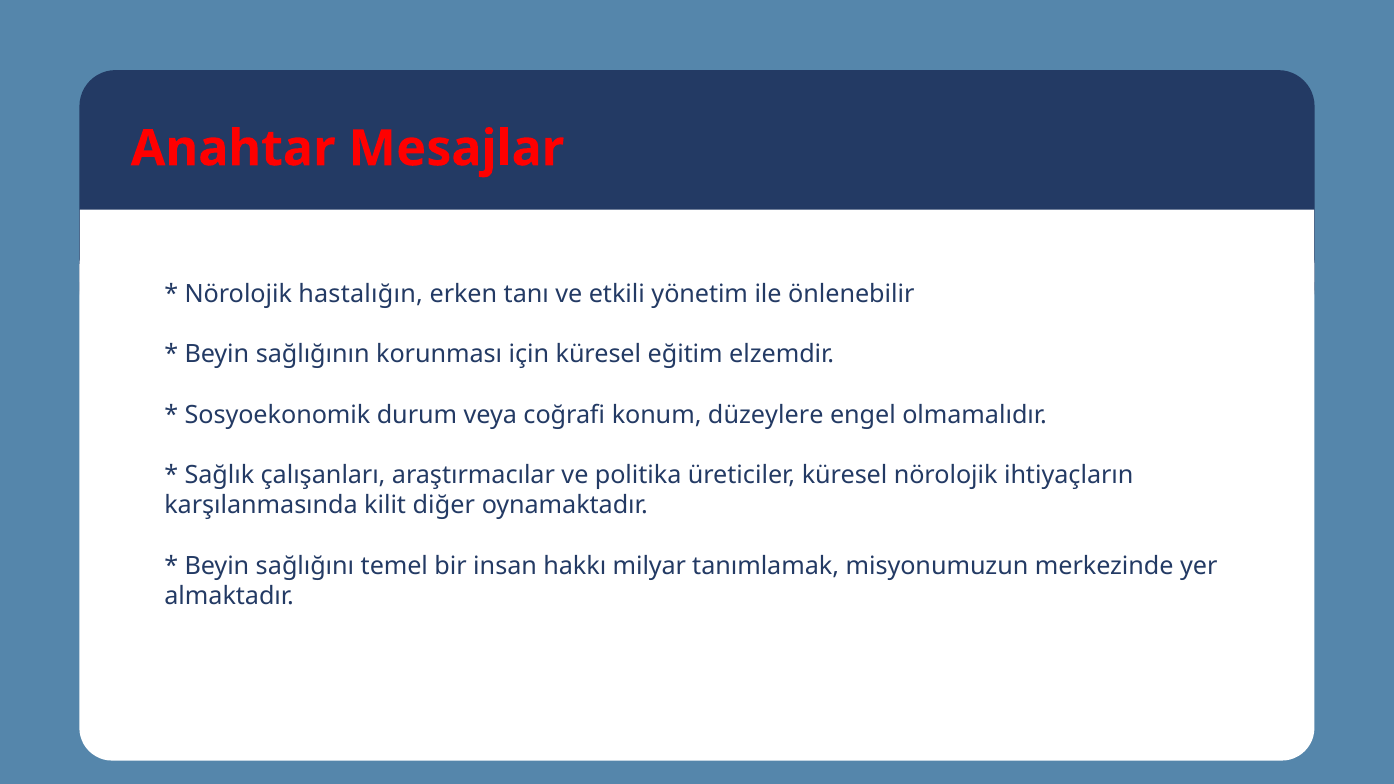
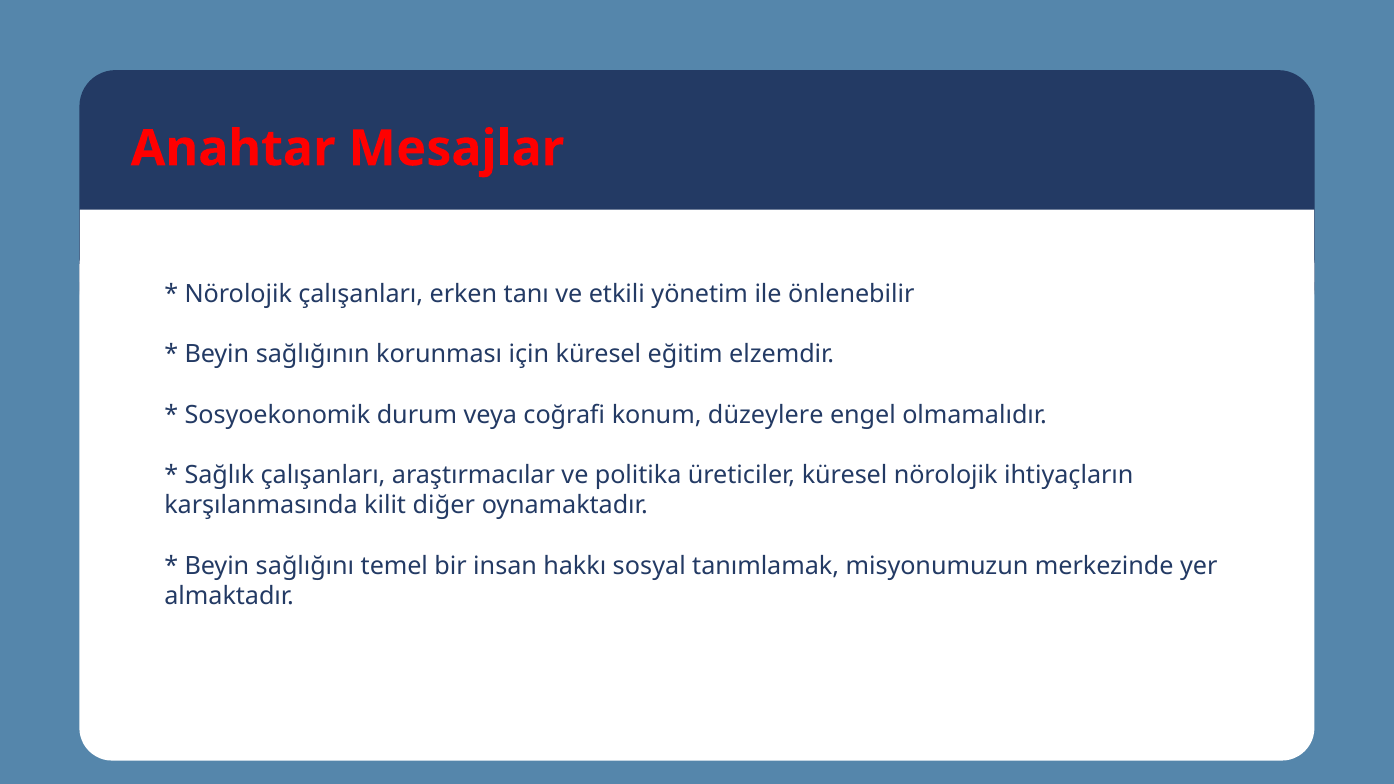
Nörolojik hastalığın: hastalığın -> çalışanları (361, 294)
milyar: milyar -> sosyal (649, 566)
